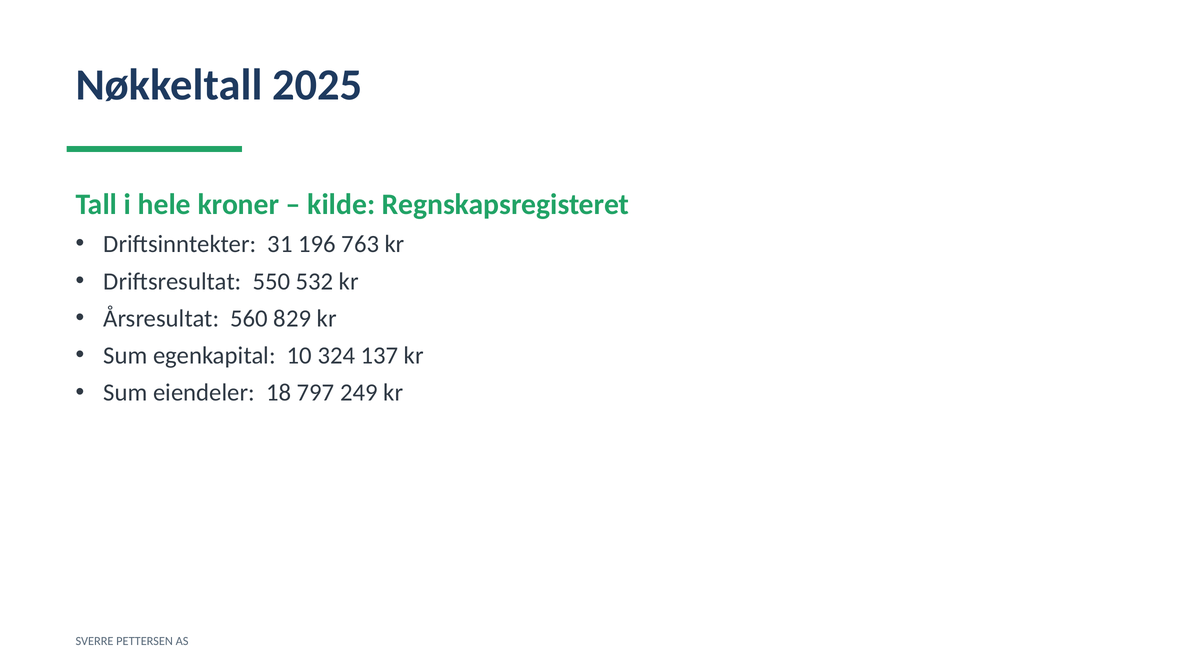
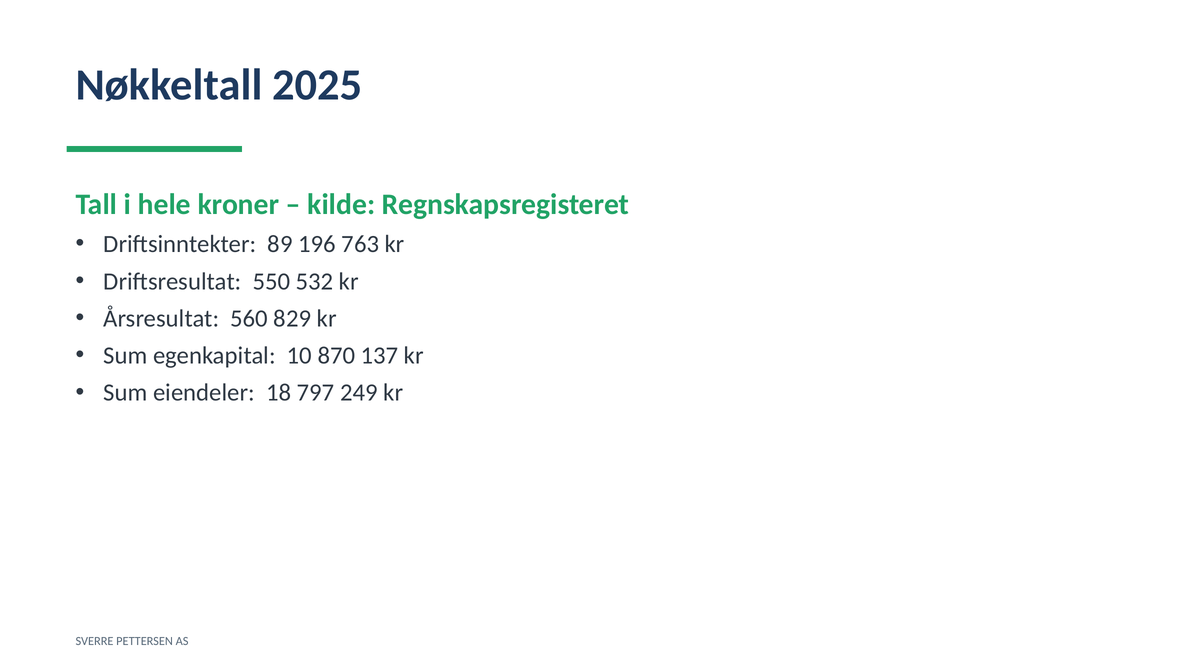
31: 31 -> 89 (280, 244)
324: 324 -> 870 (336, 355)
